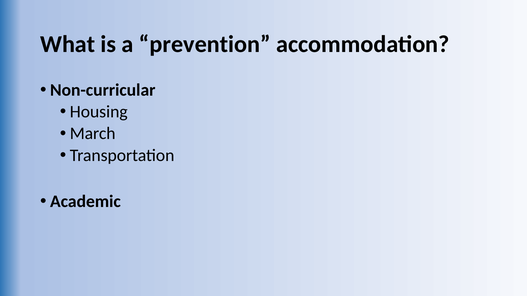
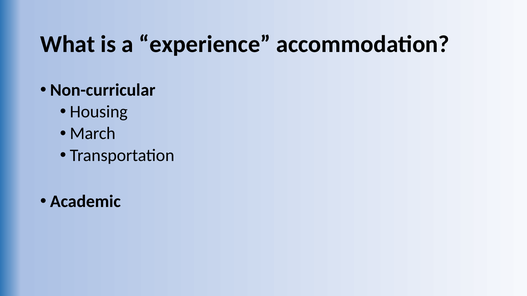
prevention: prevention -> experience (205, 44)
